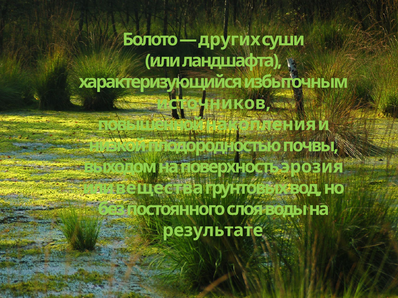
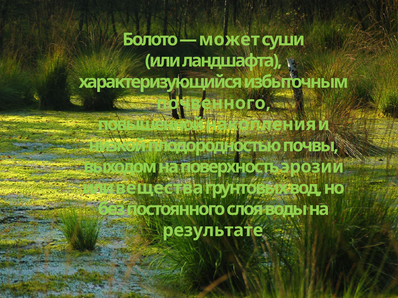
других: других -> может (229, 40)
источников: источников -> почвенного (213, 103)
эрозия: эрозия -> эрозии (312, 167)
